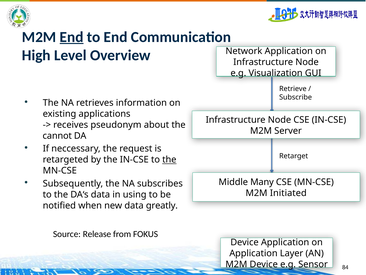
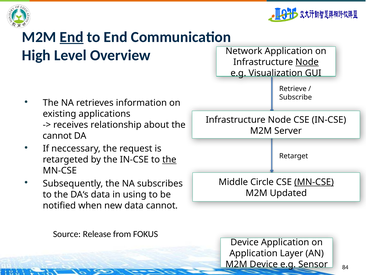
Node underline: none -> present (307, 62)
pseudonym: pseudonym -> relationship (116, 125)
Many: Many -> Circle (262, 182)
MN-CSE underline: none -> present (314, 182)
Initiated: Initiated -> Updated (288, 193)
data greatly: greatly -> cannot (162, 205)
